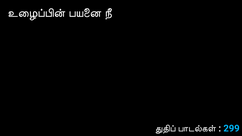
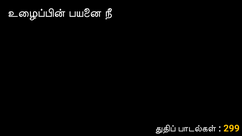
299 colour: light blue -> yellow (232, 129)
